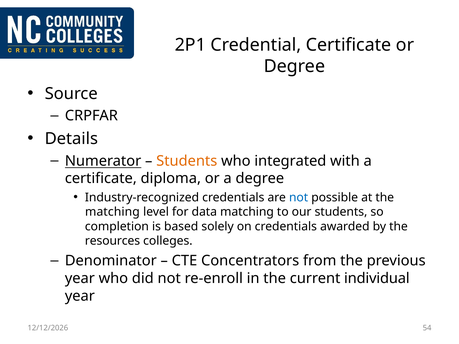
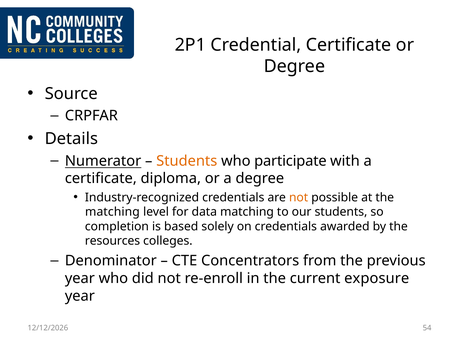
integrated: integrated -> participate (290, 161)
not colour: blue -> orange (299, 198)
individual: individual -> exposure (377, 279)
